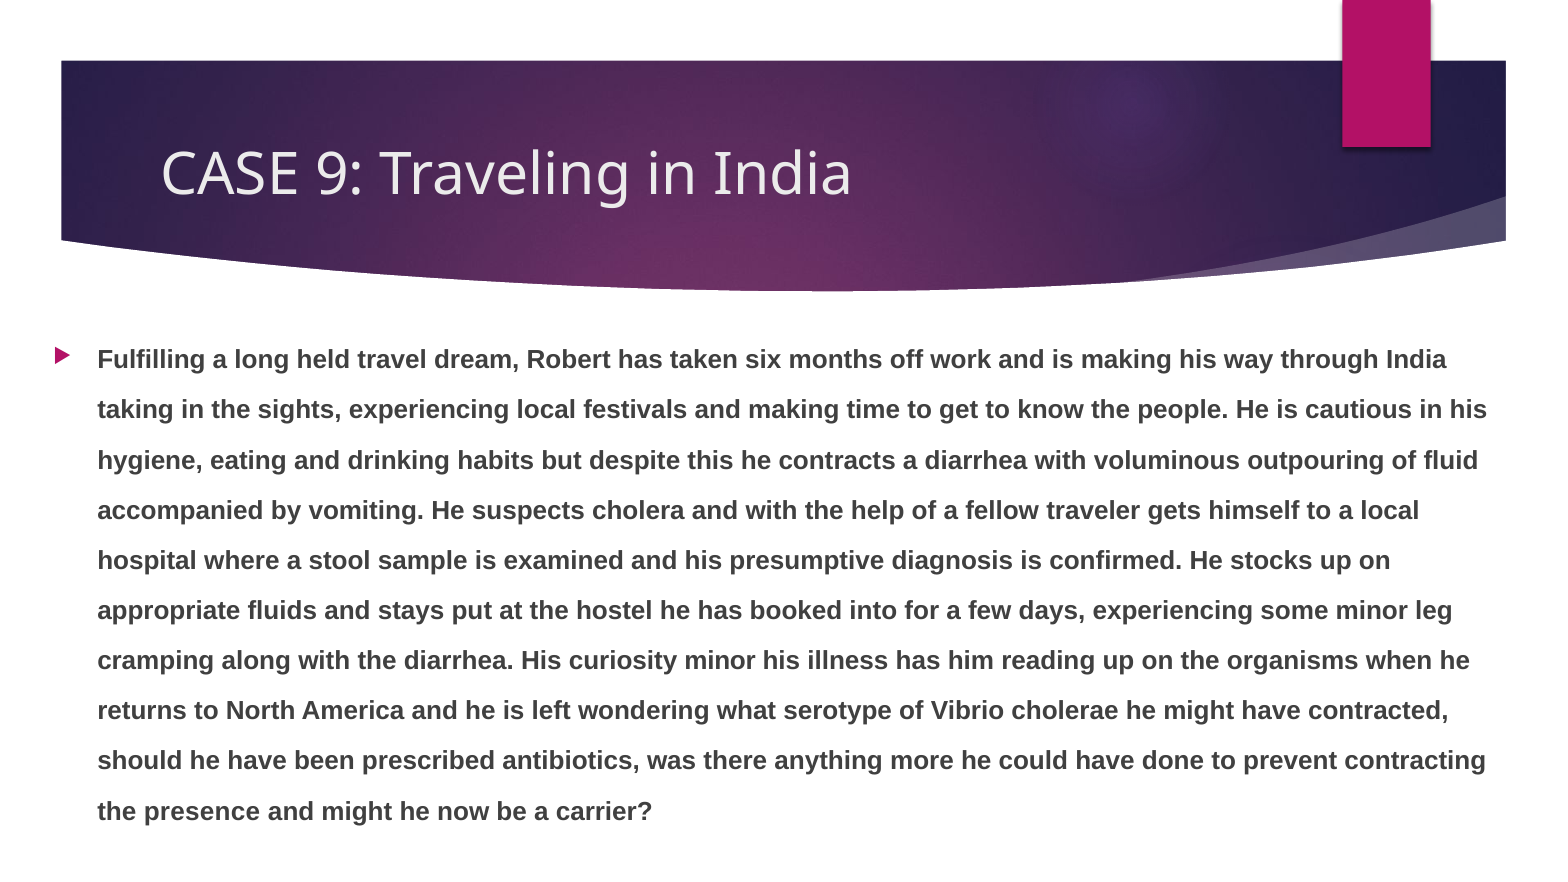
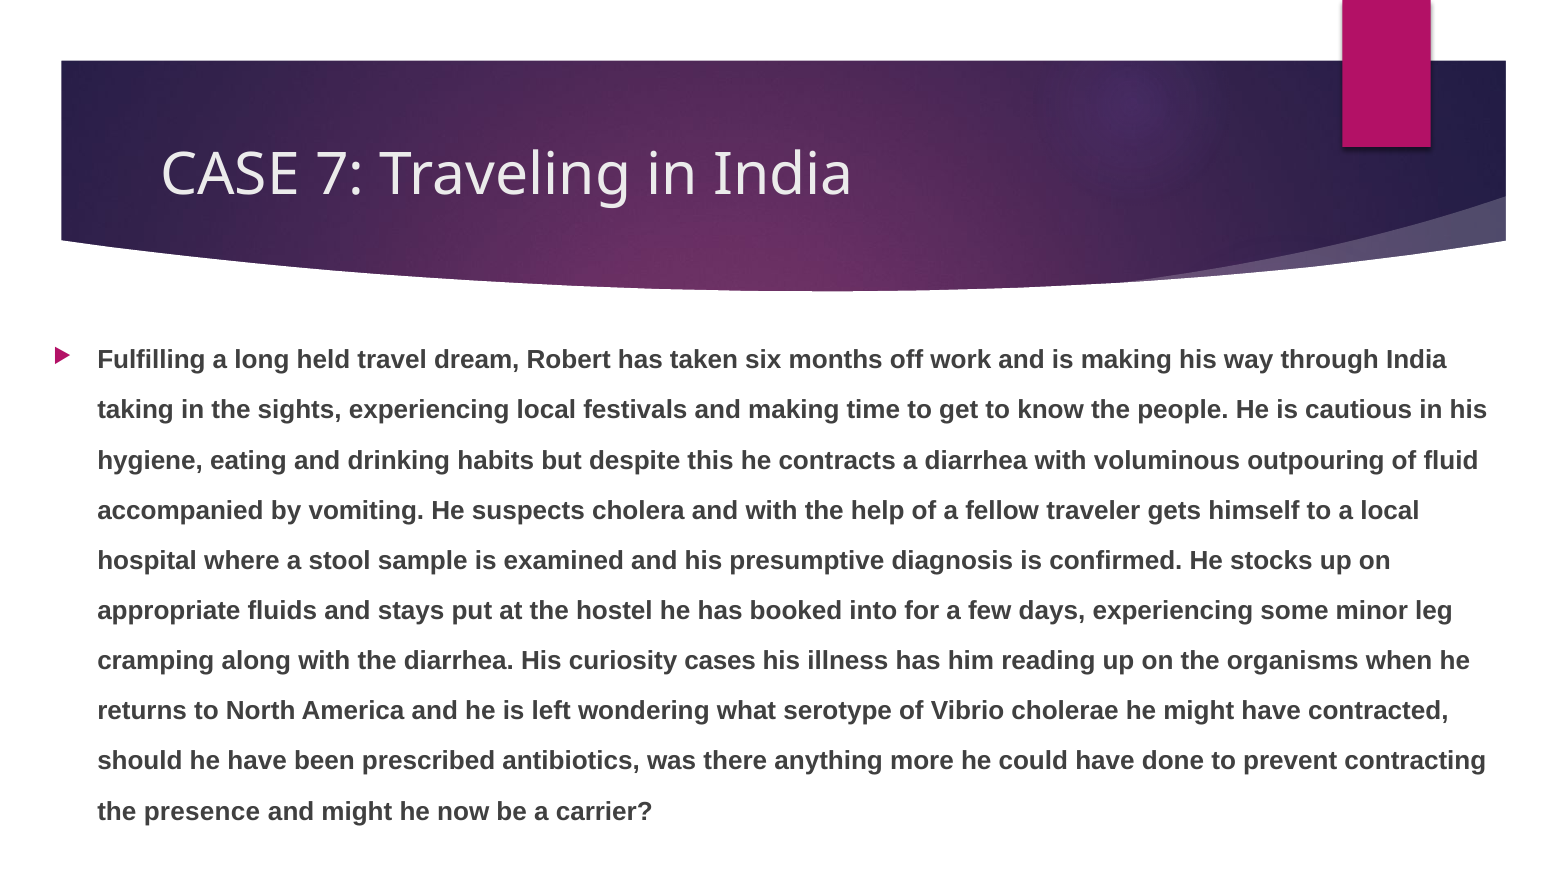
9: 9 -> 7 (340, 175)
curiosity minor: minor -> cases (720, 661)
